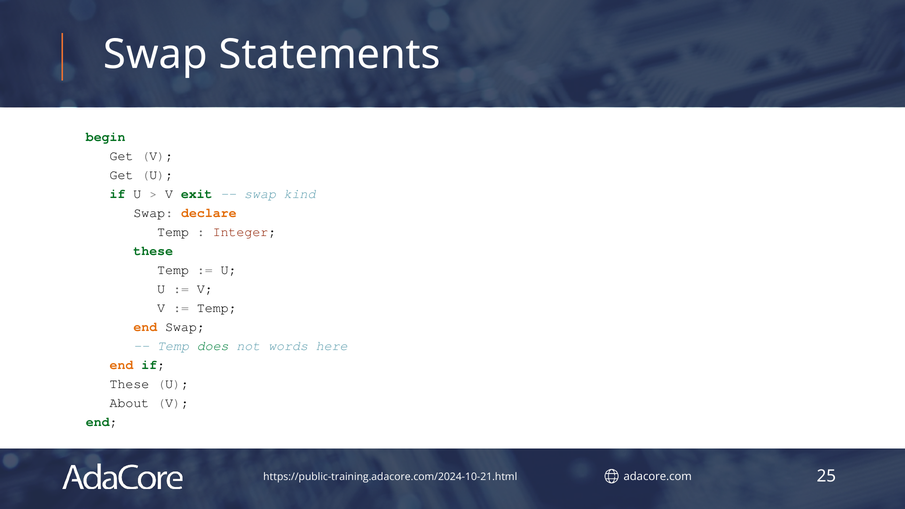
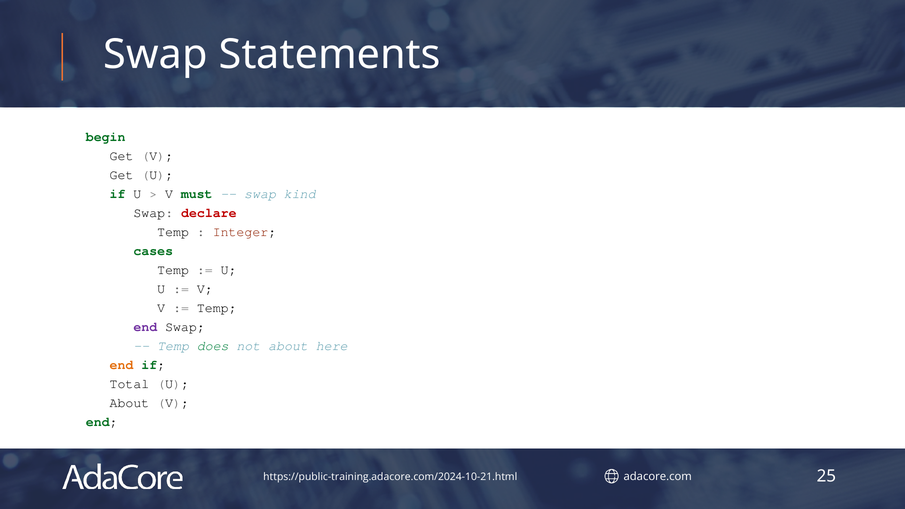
exit: exit -> must (197, 194)
declare colour: orange -> red (209, 213)
these: these -> cases (153, 251)
end colour: orange -> purple (145, 327)
not words: words -> about (288, 346)
These: These -> Total (129, 384)
